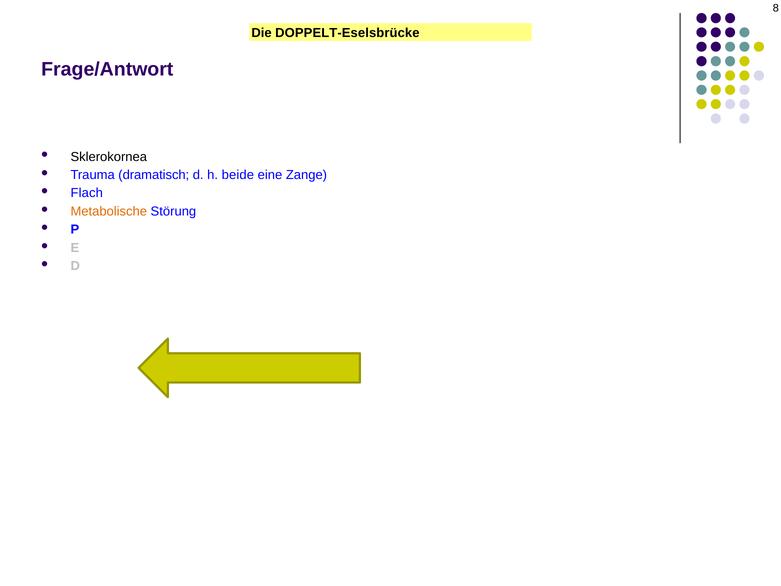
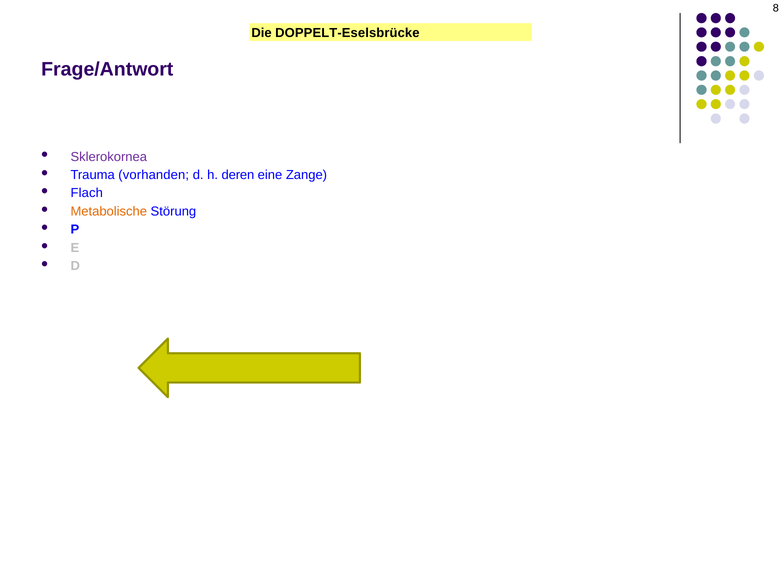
Sklerokornea colour: black -> purple (109, 157)
dramatisch: dramatisch -> vorhanden (154, 175)
beide: beide -> deren (238, 175)
